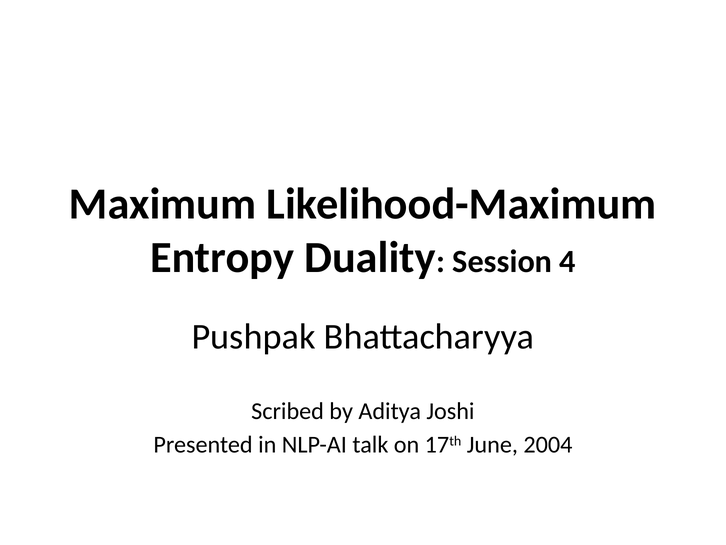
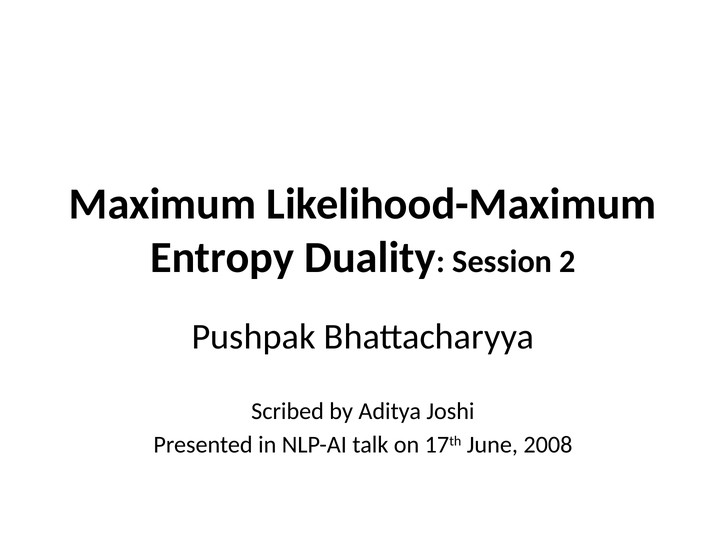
4: 4 -> 2 (568, 261)
2004: 2004 -> 2008 (548, 445)
